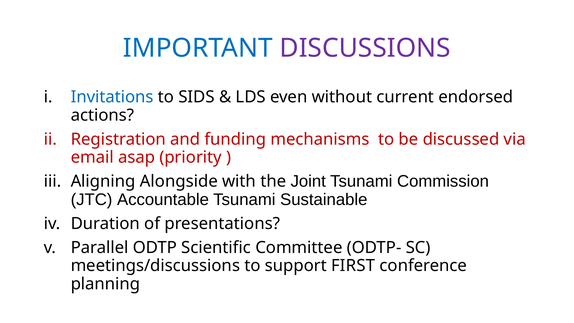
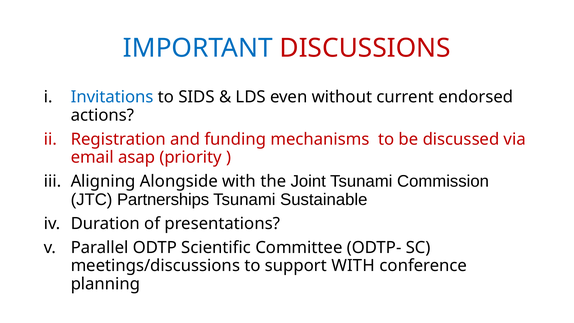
DISCUSSIONS colour: purple -> red (365, 48)
Accountable: Accountable -> Partnerships (163, 199)
support FIRST: FIRST -> WITH (353, 266)
